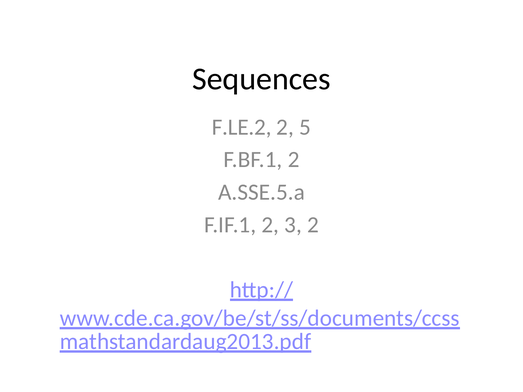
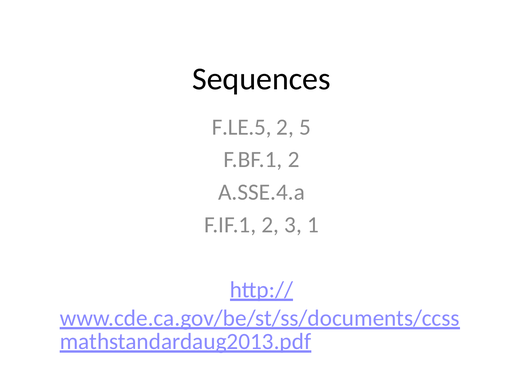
F.LE.2: F.LE.2 -> F.LE.5 (242, 127)
A.SSE.5.a: A.SSE.5.a -> A.SSE.4.a (261, 192)
3 2: 2 -> 1 (313, 225)
